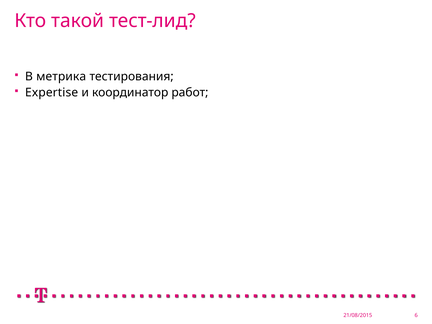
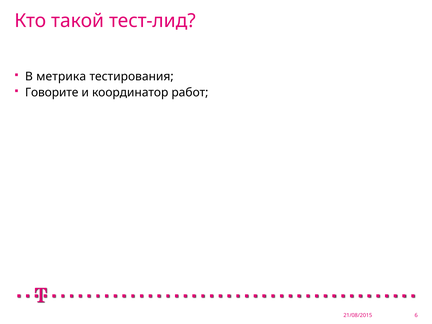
Expertise: Expertise -> Говорите (52, 93)
